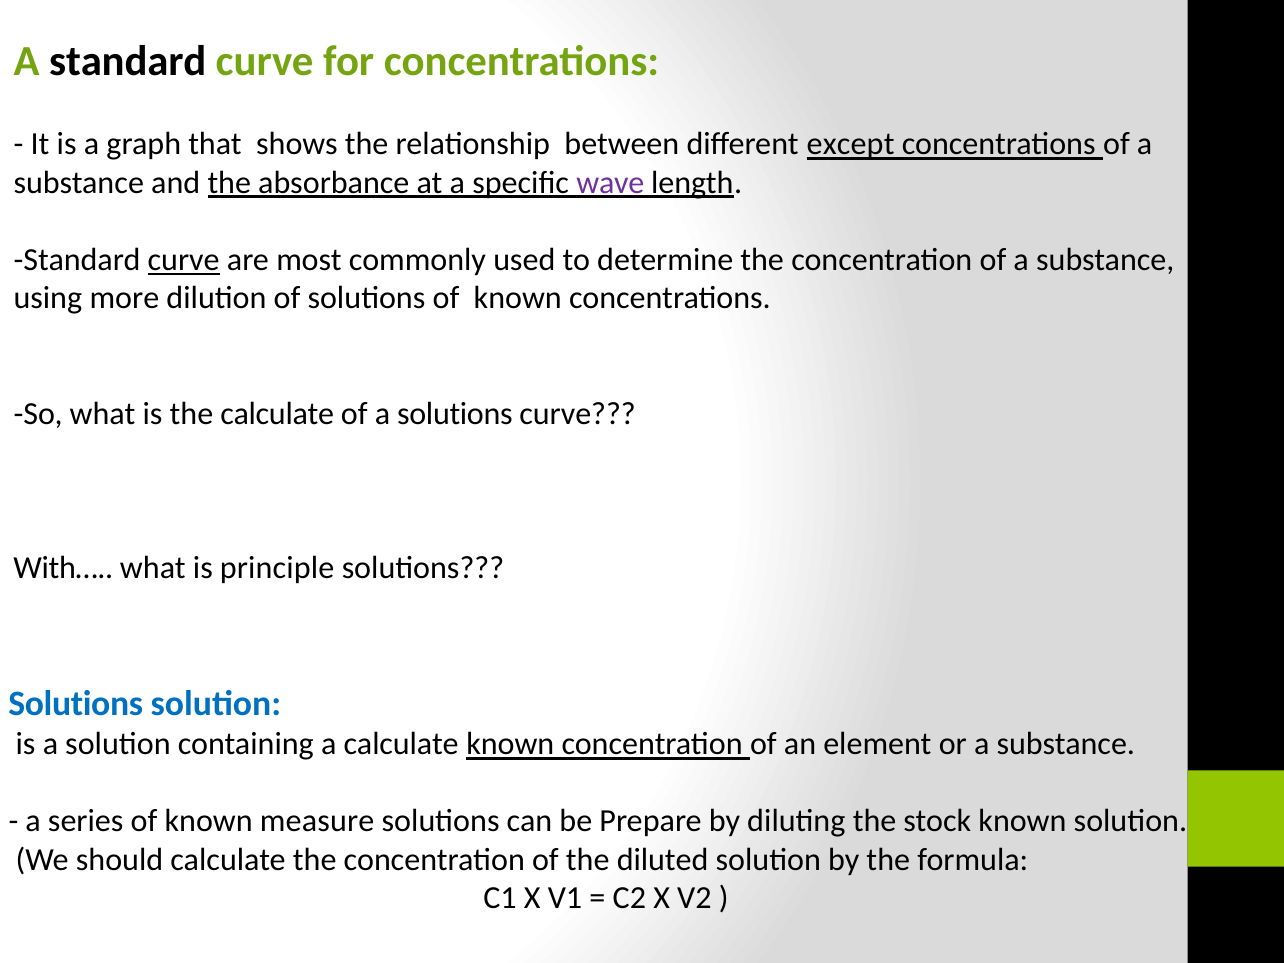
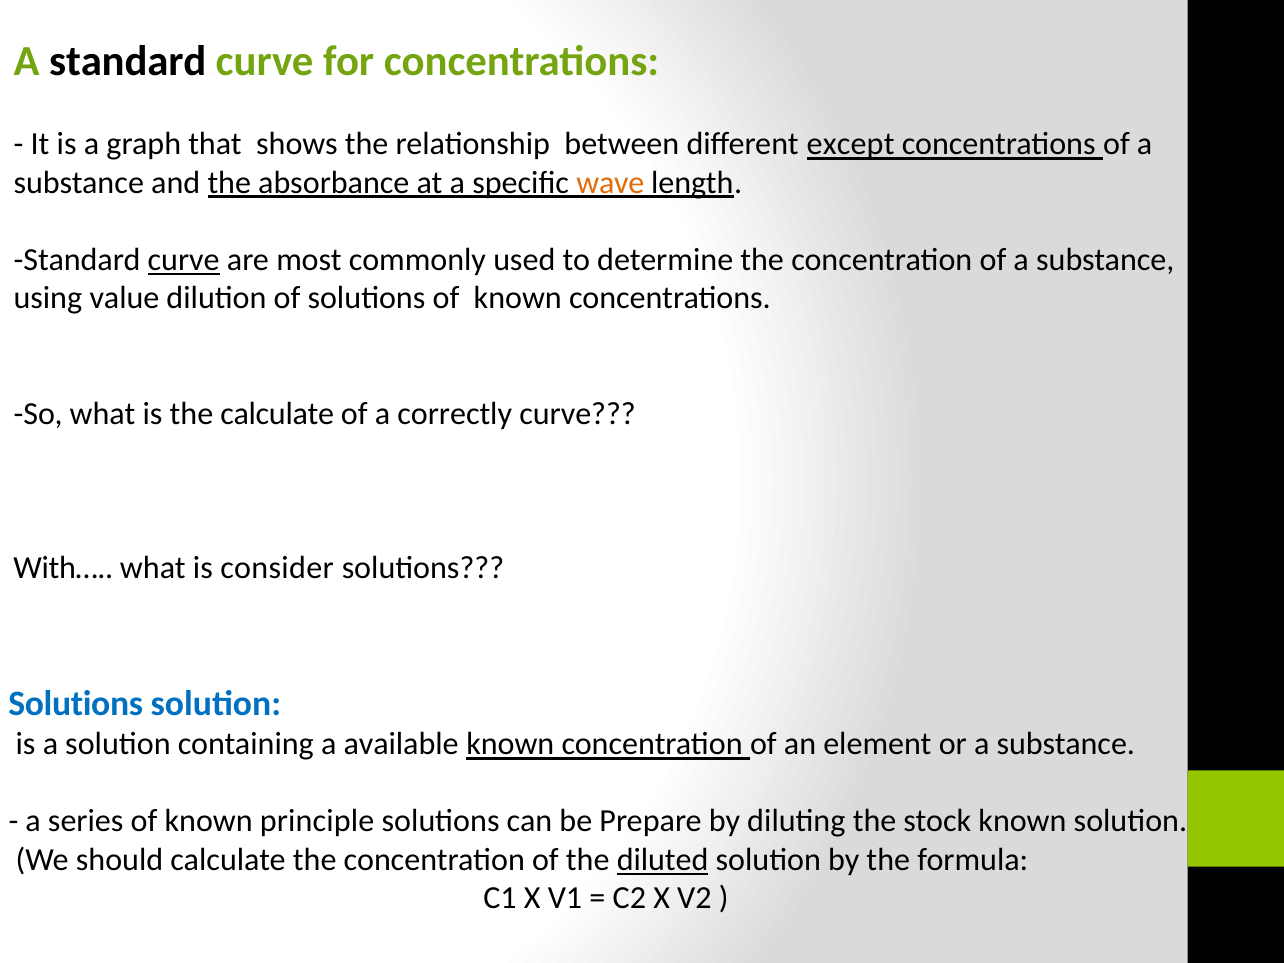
wave colour: purple -> orange (610, 183)
more: more -> value (124, 298)
a solutions: solutions -> correctly (455, 414)
principle: principle -> consider (277, 568)
a calculate: calculate -> available (401, 744)
measure: measure -> principle (317, 821)
diluted underline: none -> present (663, 860)
